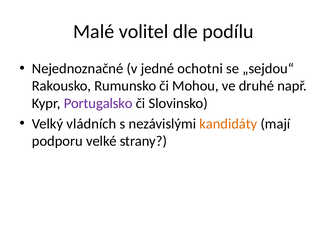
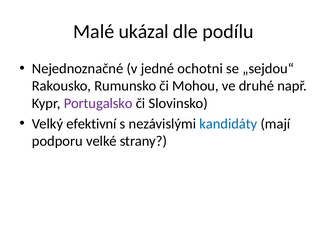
volitel: volitel -> ukázal (144, 32)
vládních: vládních -> efektivní (91, 124)
kandidáty colour: orange -> blue (228, 124)
